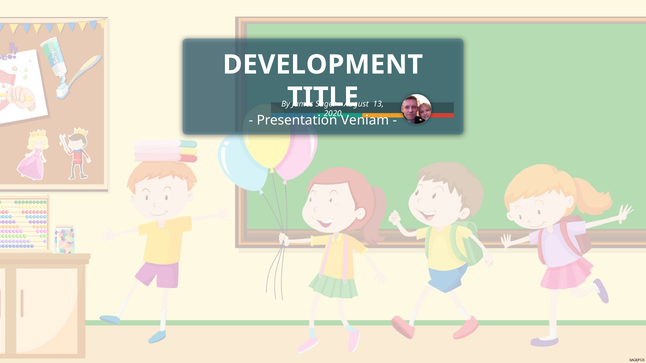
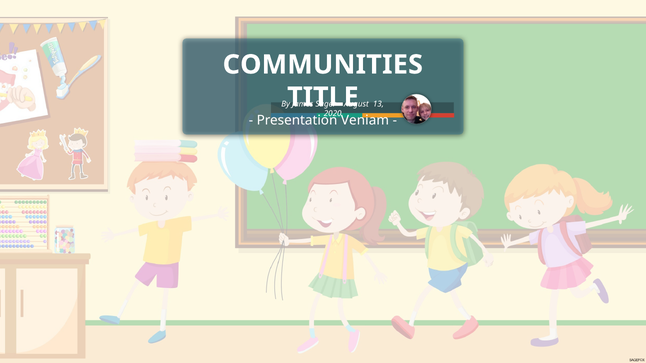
DEVELOPMENT: DEVELOPMENT -> COMMUNITIES (323, 65)
